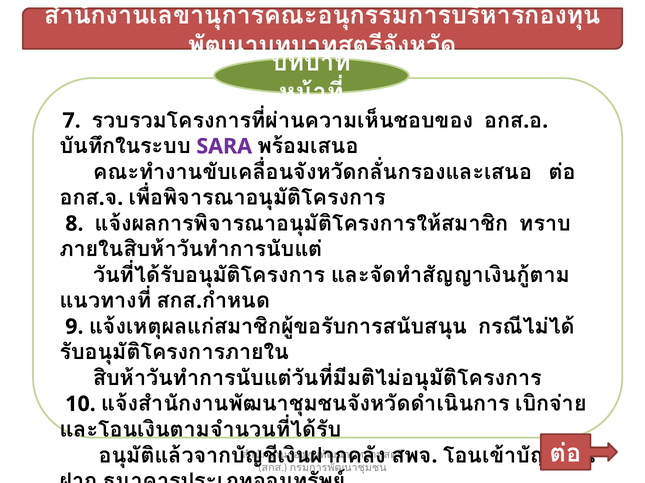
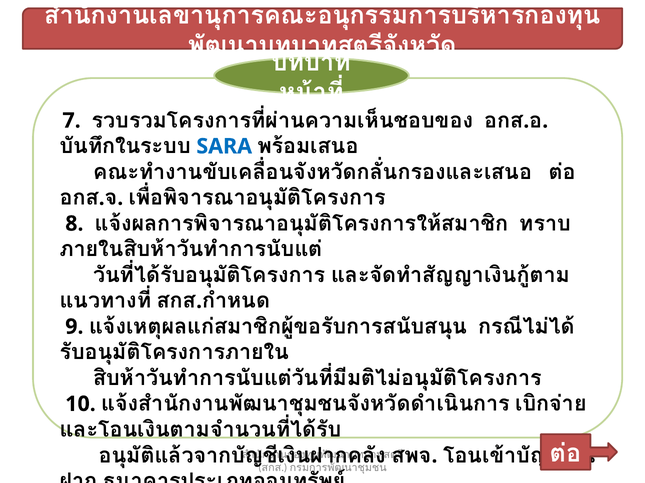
SARA colour: purple -> blue (224, 147)
